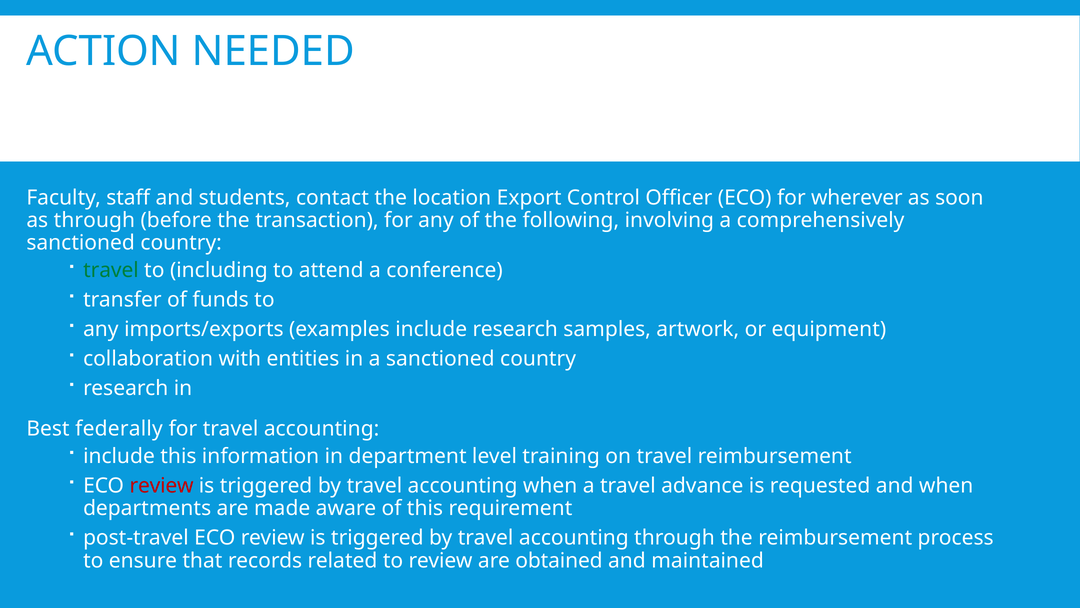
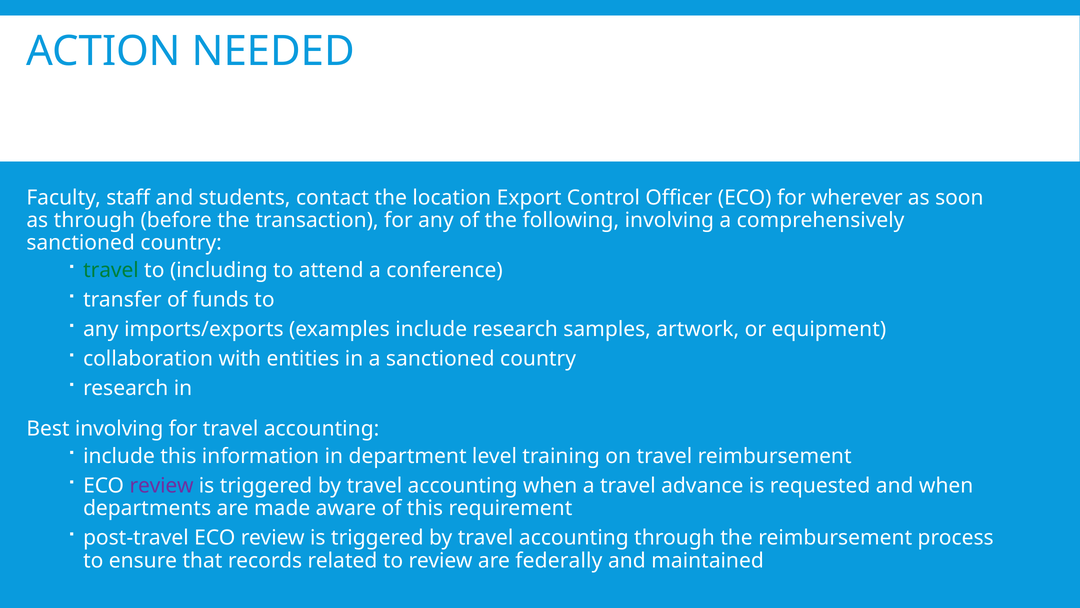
Best federally: federally -> involving (119, 429)
review colour: red -> purple (162, 485)
obtained: obtained -> federally (559, 560)
